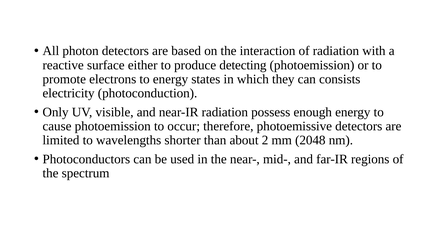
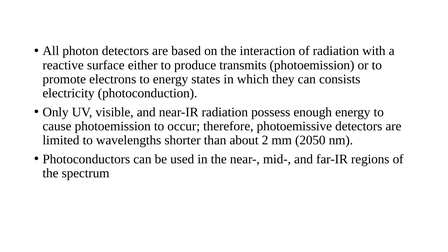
detecting: detecting -> transmits (243, 65)
2048: 2048 -> 2050 (310, 140)
